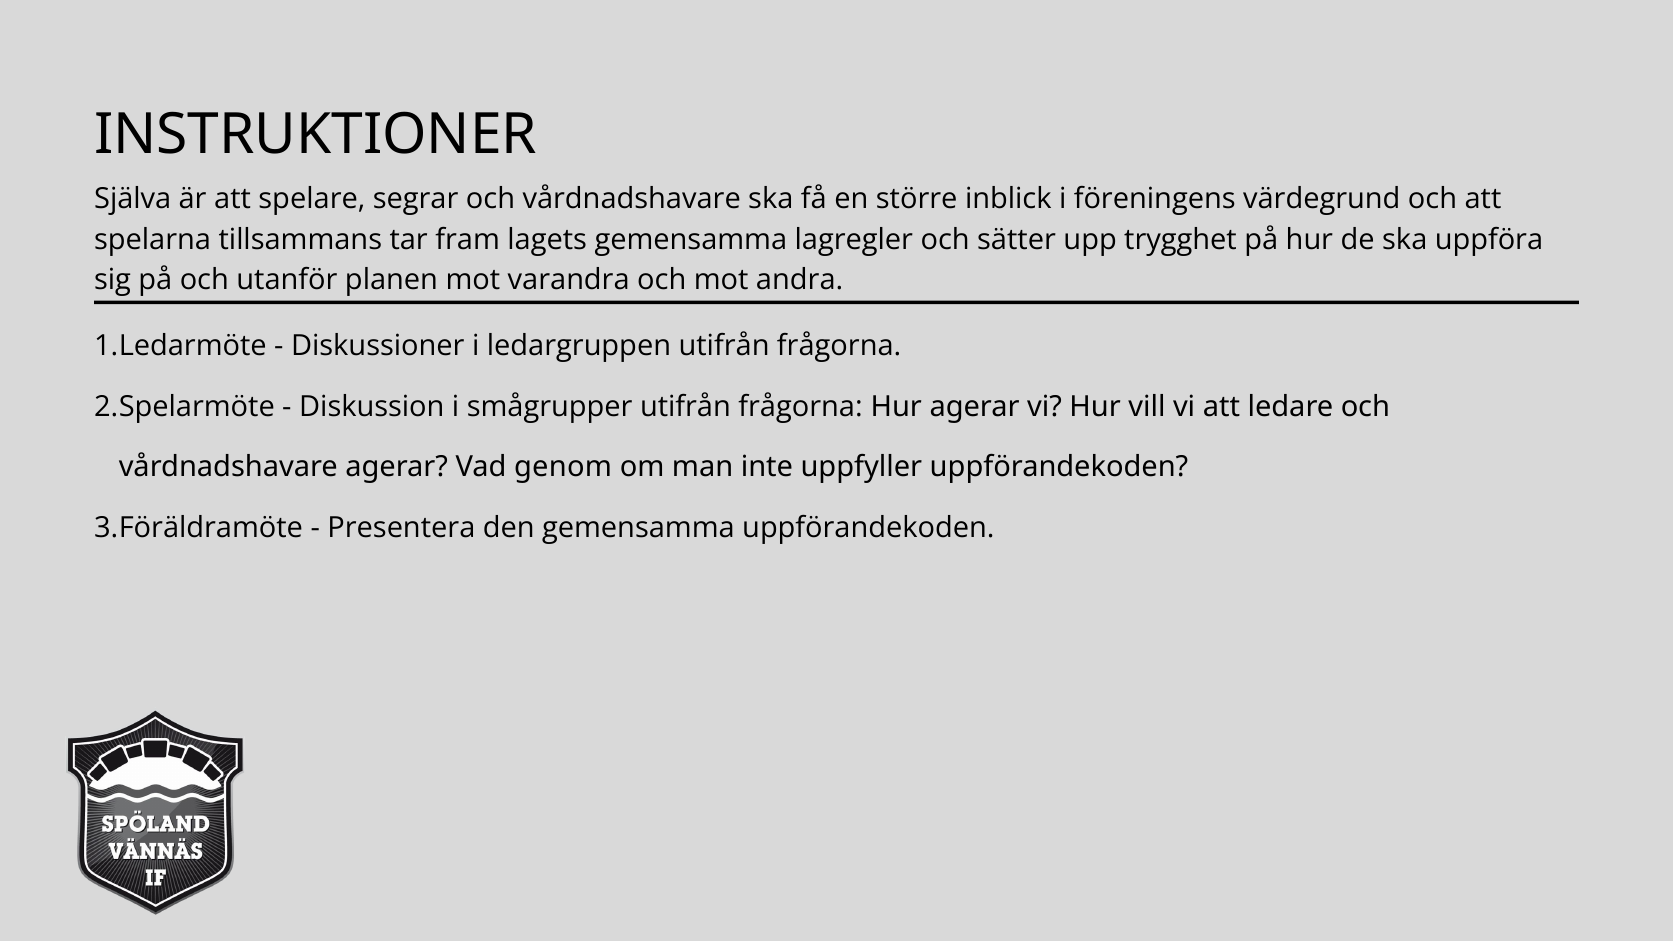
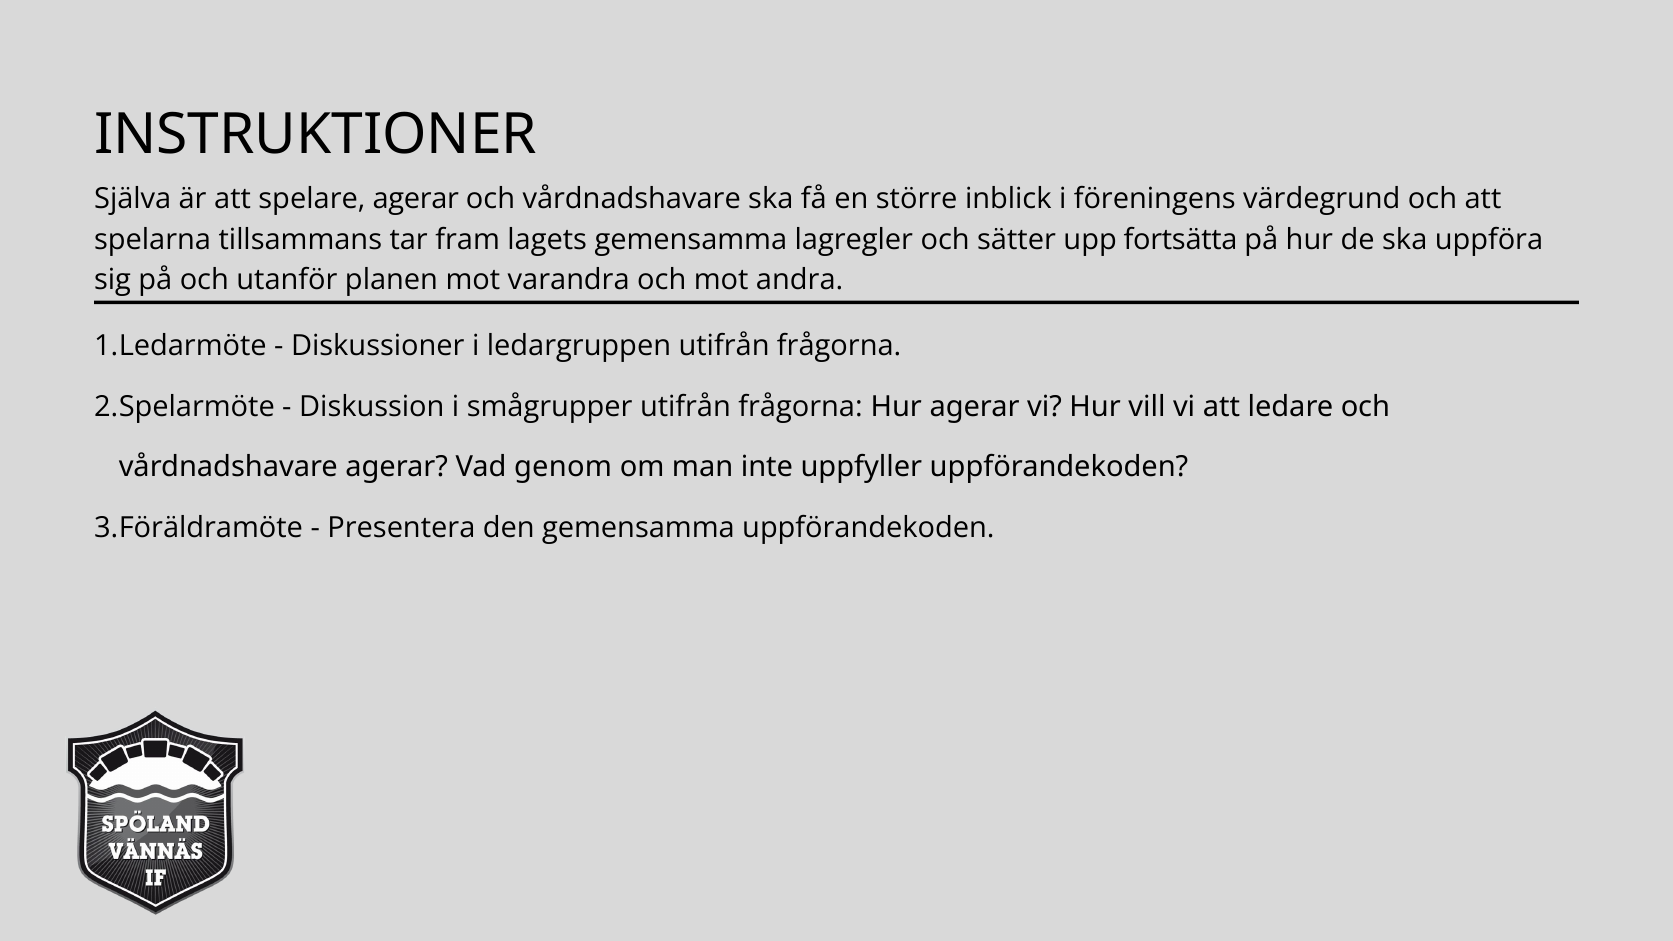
spelare segrar: segrar -> agerar (416, 199)
trygghet: trygghet -> fortsätta (1181, 240)
